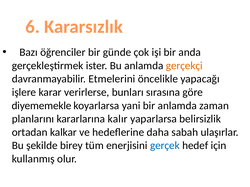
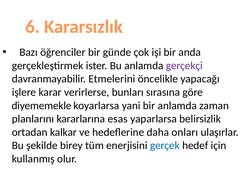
gerçekçi colour: orange -> purple (184, 66)
kalır: kalır -> esas (118, 119)
sabah: sabah -> onları (185, 133)
